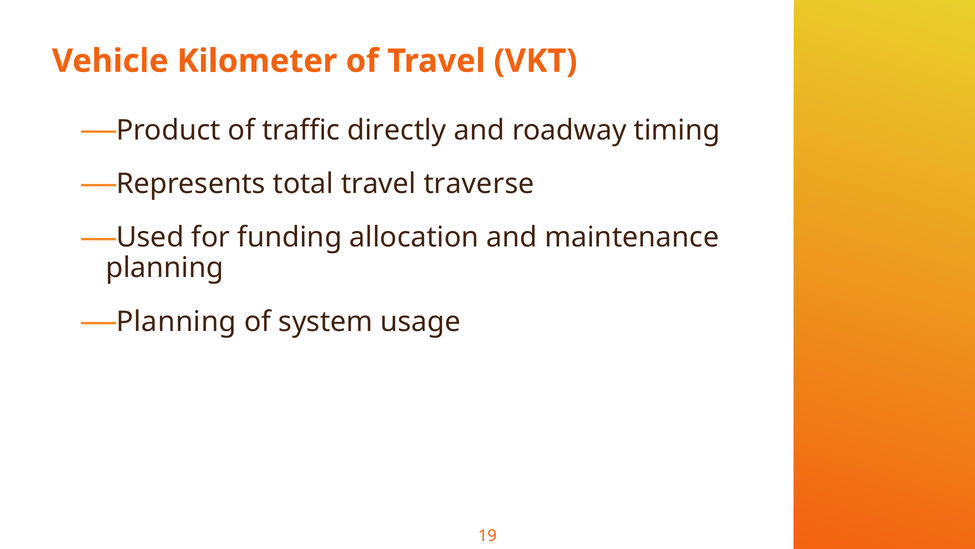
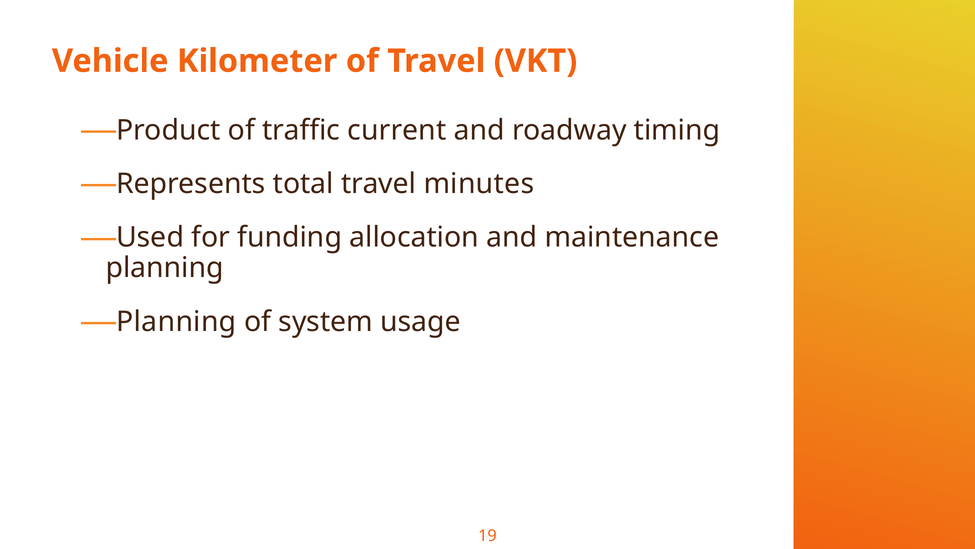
directly: directly -> current (397, 130)
traverse: traverse -> minutes (479, 184)
